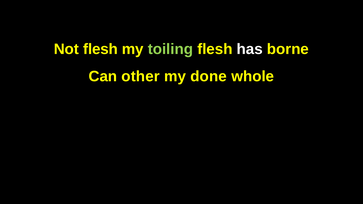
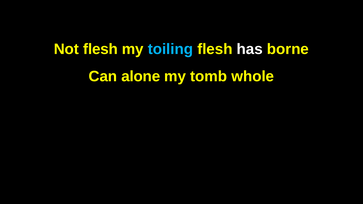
toiling colour: light green -> light blue (170, 49)
other: other -> alone (141, 76)
done: done -> tomb (209, 76)
